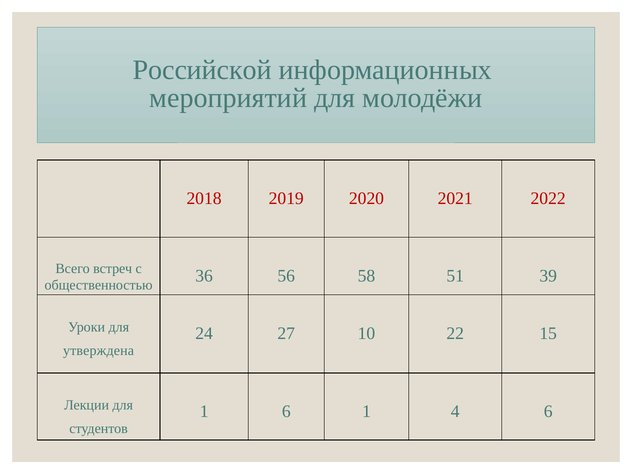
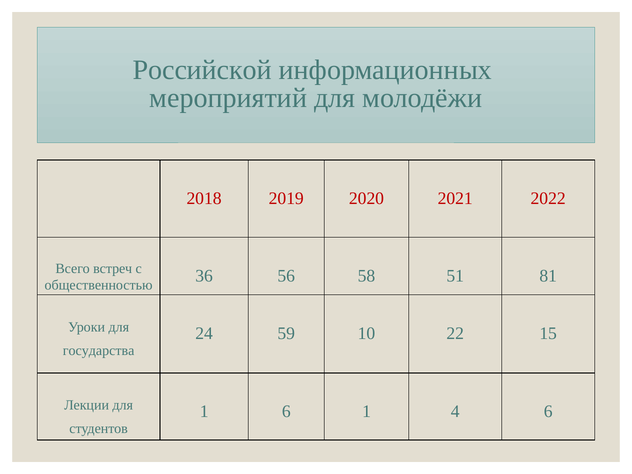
39: 39 -> 81 (548, 276)
27: 27 -> 59 (286, 334)
утверждена: утверждена -> государства (99, 351)
